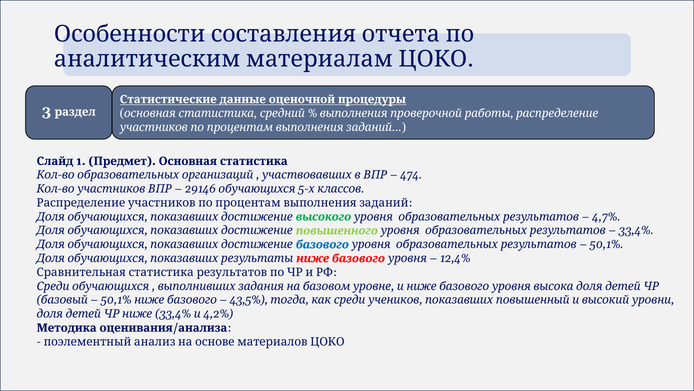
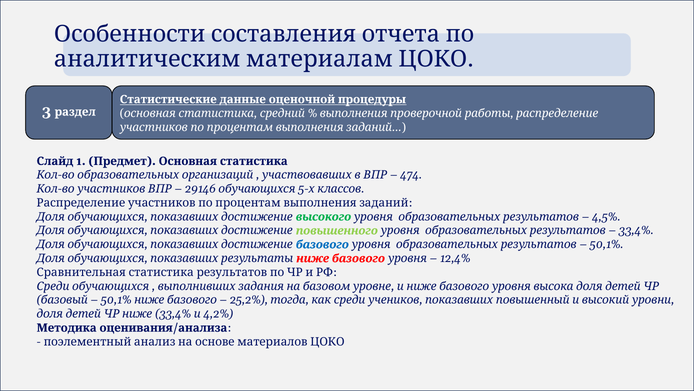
4,7%: 4,7% -> 4,5% (606, 216)
43,5%: 43,5% -> 25,2% (249, 300)
